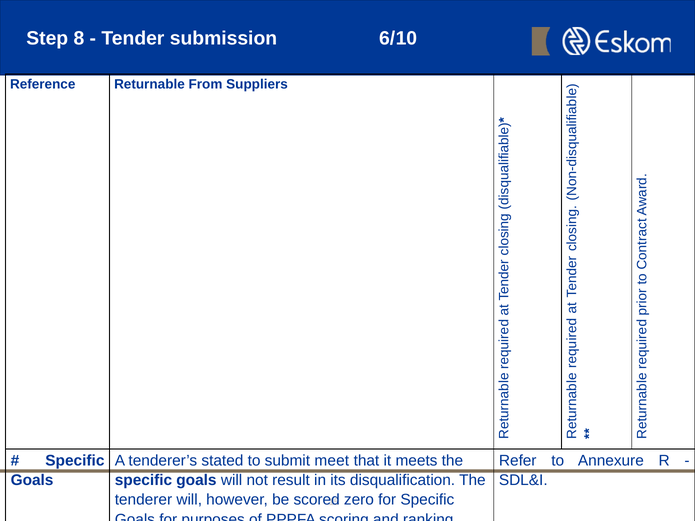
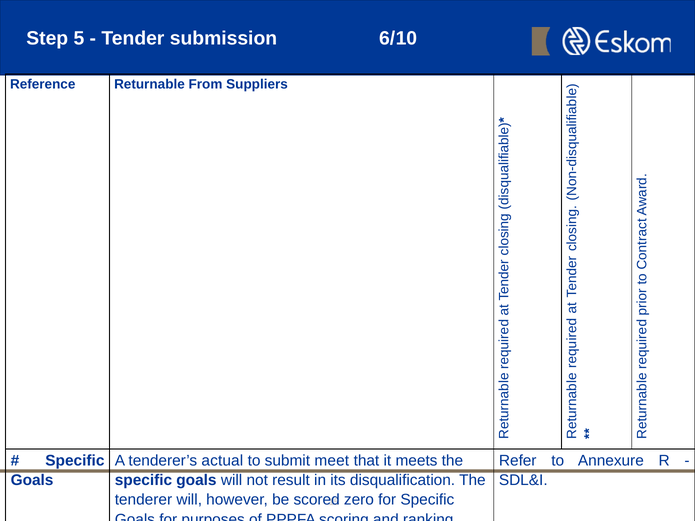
8: 8 -> 5 (79, 38)
stated: stated -> actual (222, 461)
